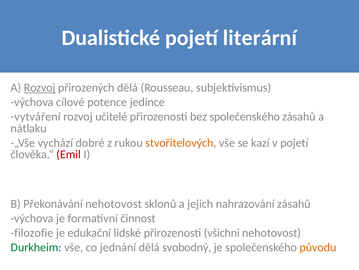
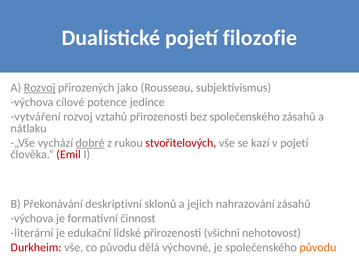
literární: literární -> filozofie (260, 38)
přirozených dělá: dělá -> jako (128, 87)
učitelé: učitelé -> vztahů (111, 116)
dobré underline: none -> present (90, 142)
stvořitelových colour: orange -> red (181, 142)
Překonávání nehotovost: nehotovost -> deskriptivní (114, 203)
filozofie: filozofie -> literární (32, 232)
Durkheim colour: green -> red (36, 247)
co jednání: jednání -> původu (118, 247)
svobodný: svobodný -> výchovné (187, 247)
